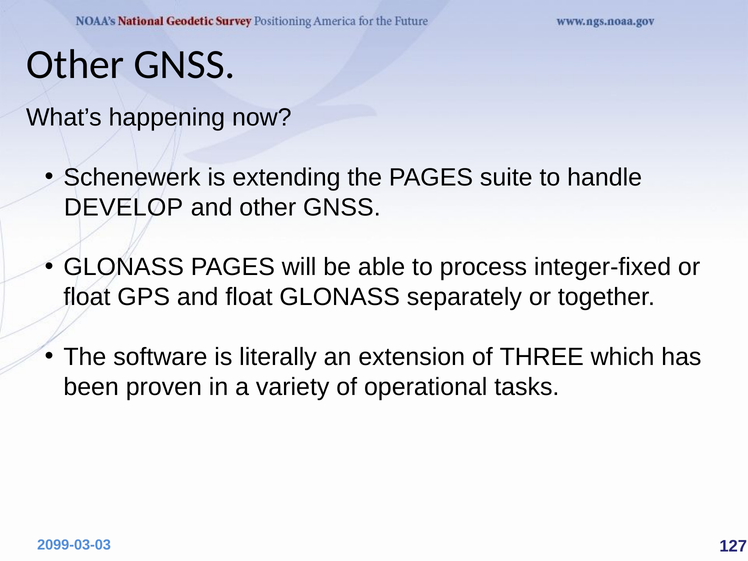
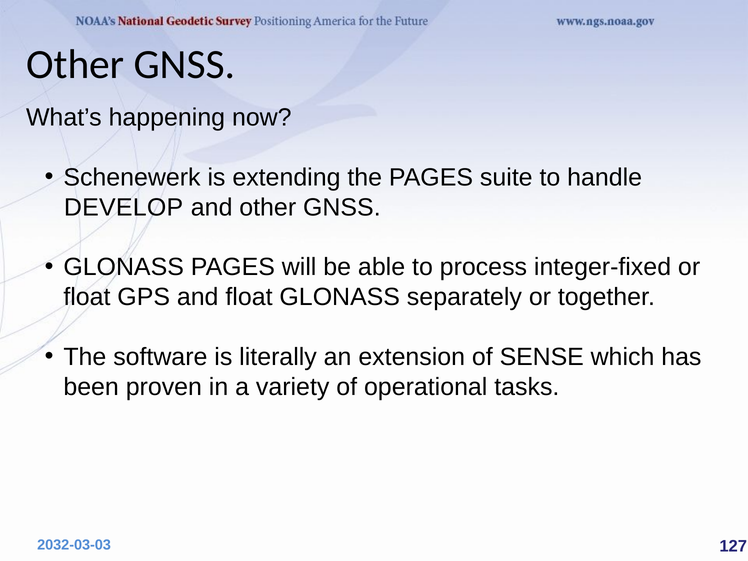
THREE: THREE -> SENSE (542, 357)
2099-03-03: 2099-03-03 -> 2032-03-03 (74, 545)
